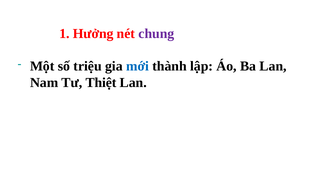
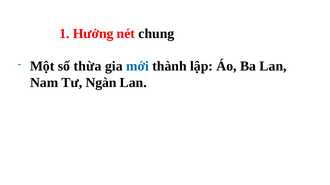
chung colour: purple -> black (156, 34)
triệu: triệu -> thừa (88, 66)
Thiệt: Thiệt -> Ngàn (101, 83)
